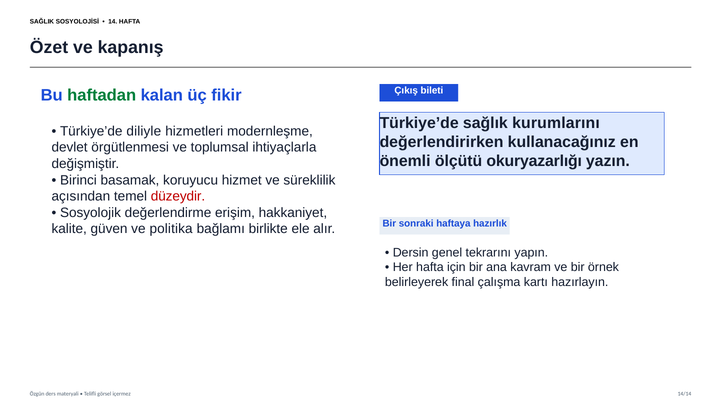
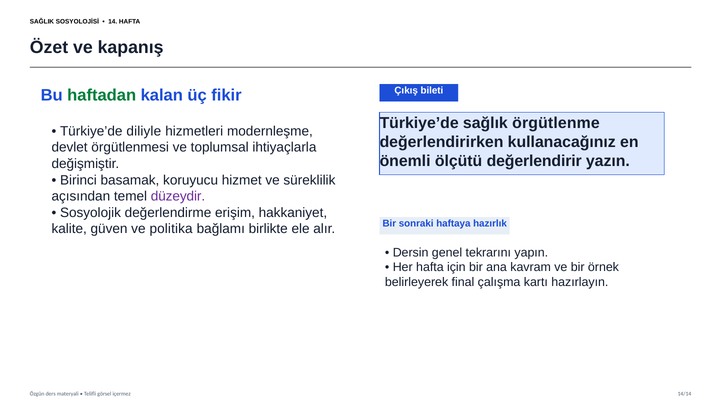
kurumlarını: kurumlarını -> örgütlenme (556, 123)
okuryazarlığı: okuryazarlığı -> değerlendirir (534, 161)
düzeydir colour: red -> purple (178, 196)
